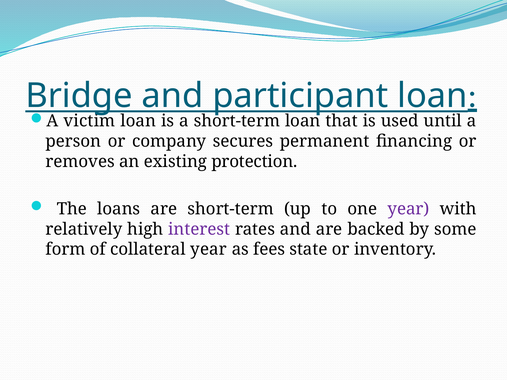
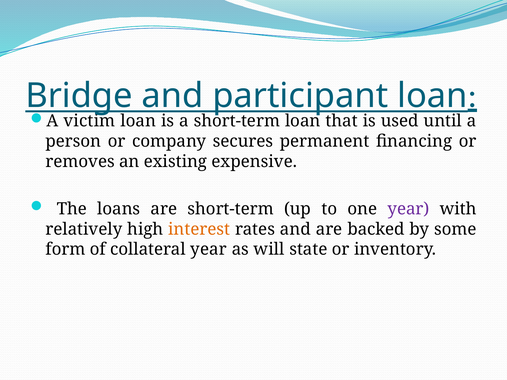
protection: protection -> expensive (254, 162)
interest colour: purple -> orange (199, 229)
fees: fees -> will (269, 250)
